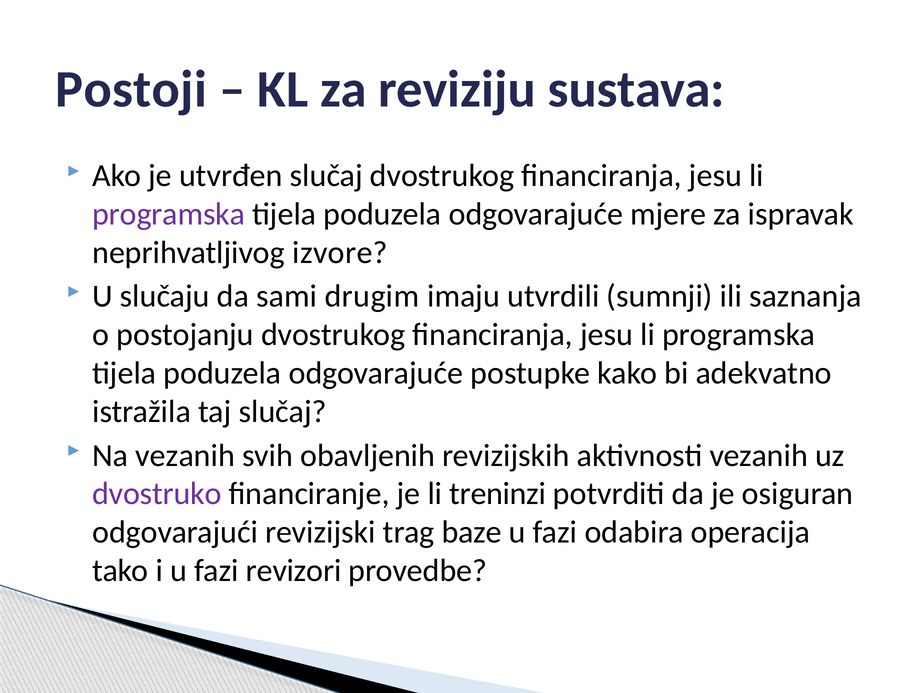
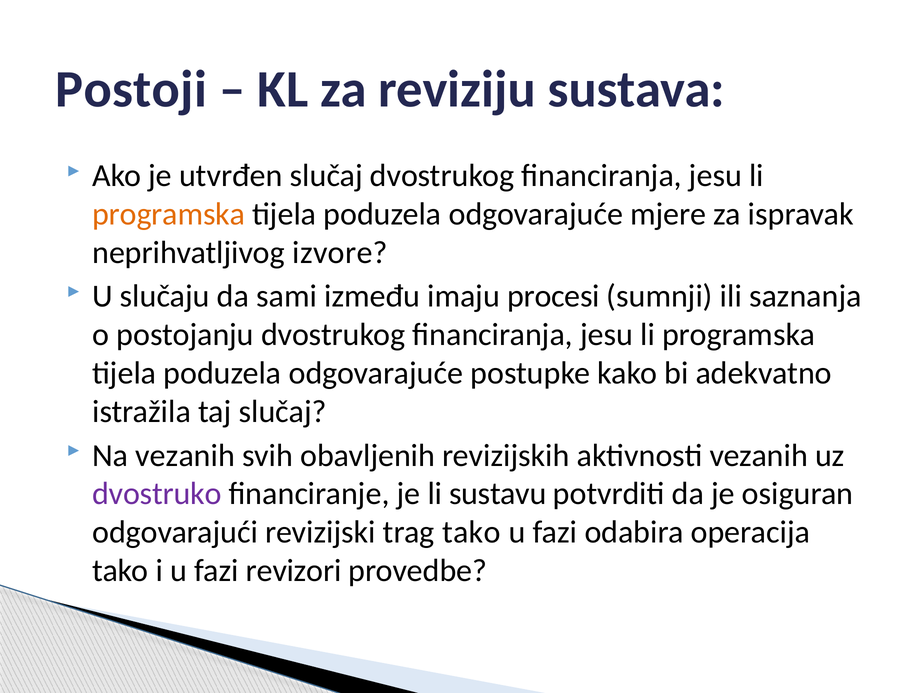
programska colour: purple -> orange (169, 214)
drugim: drugim -> između (372, 296)
utvrdili: utvrdili -> procesi (553, 296)
treninzi: treninzi -> sustavu (498, 494)
trag baze: baze -> tako (472, 532)
